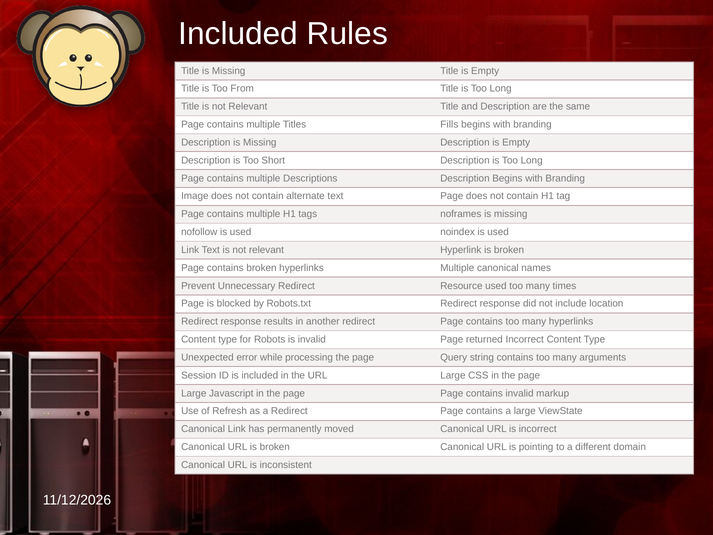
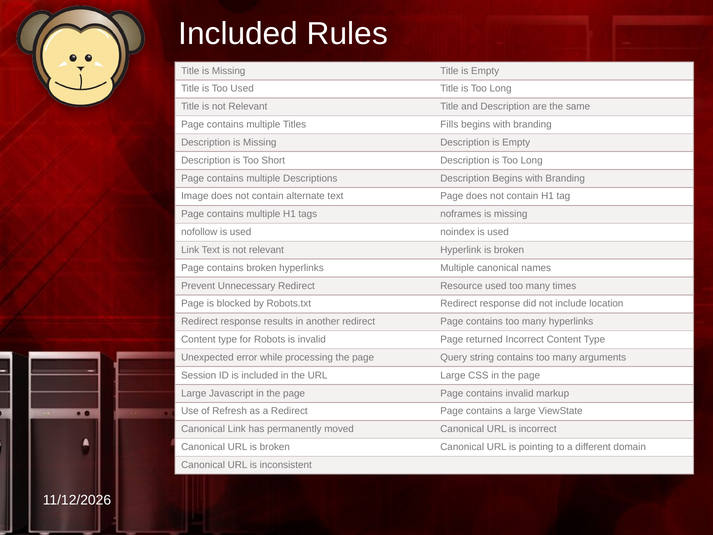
Too From: From -> Used (242, 89)
